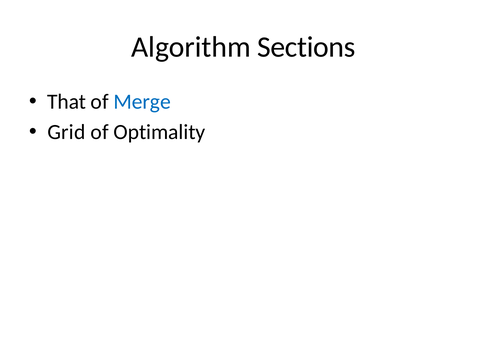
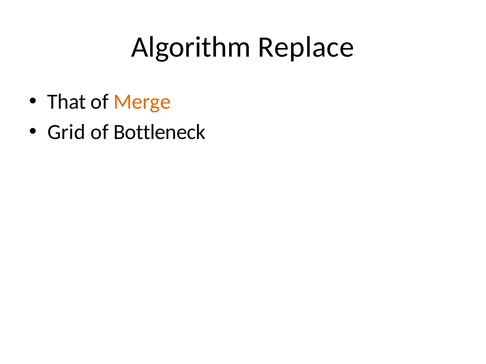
Sections: Sections -> Replace (306, 47)
Merge colour: blue -> orange (142, 102)
Optimality: Optimality -> Bottleneck (159, 132)
